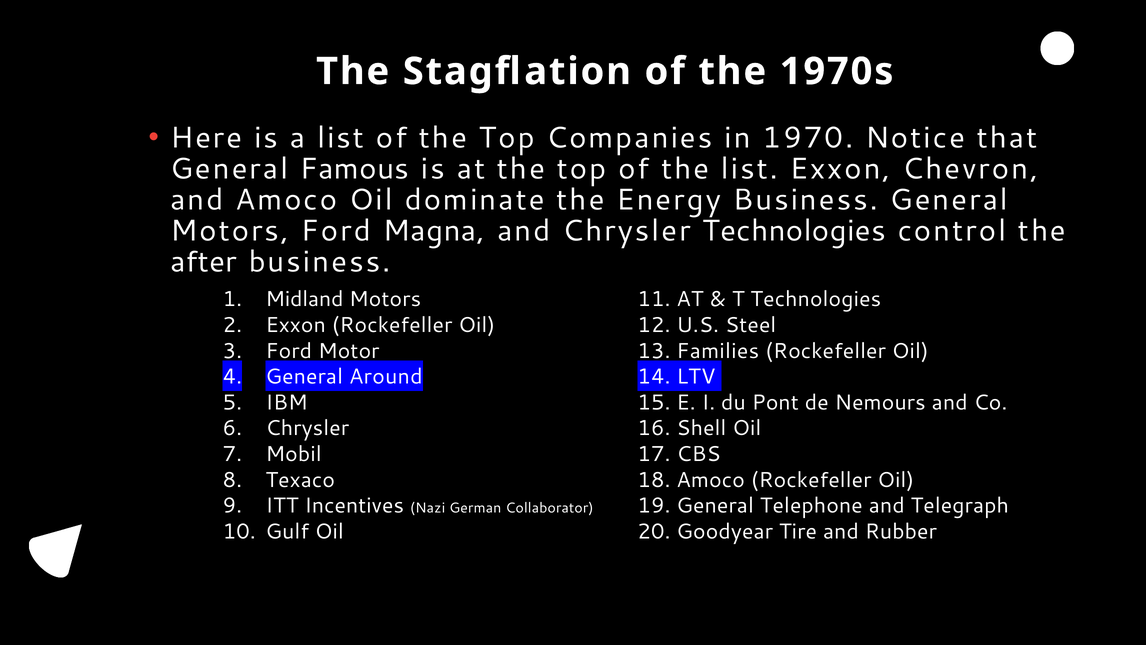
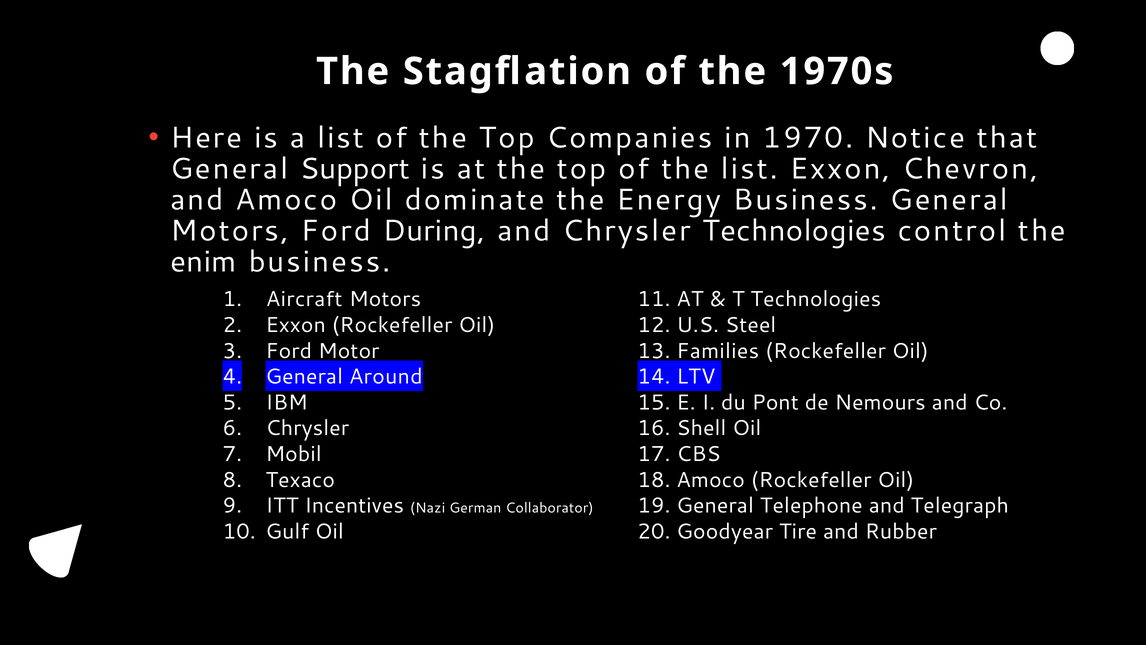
Famous: Famous -> Support (355, 169)
Magna: Magna -> During (434, 231)
after: after -> enim (203, 262)
Midland: Midland -> Aircraft (304, 299)
